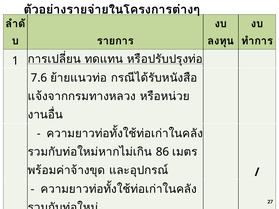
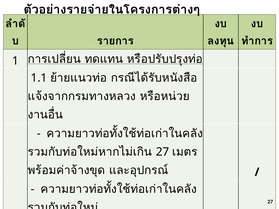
7.6: 7.6 -> 1.1 (39, 78)
86: 86 -> 27 (163, 152)
